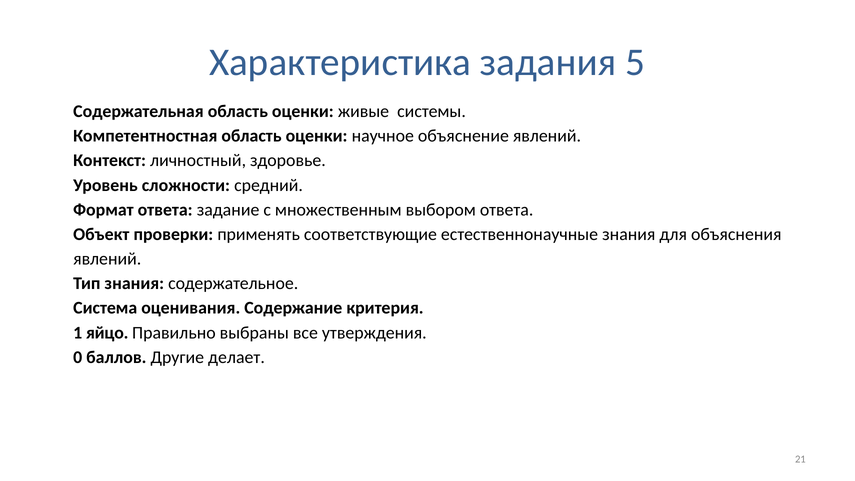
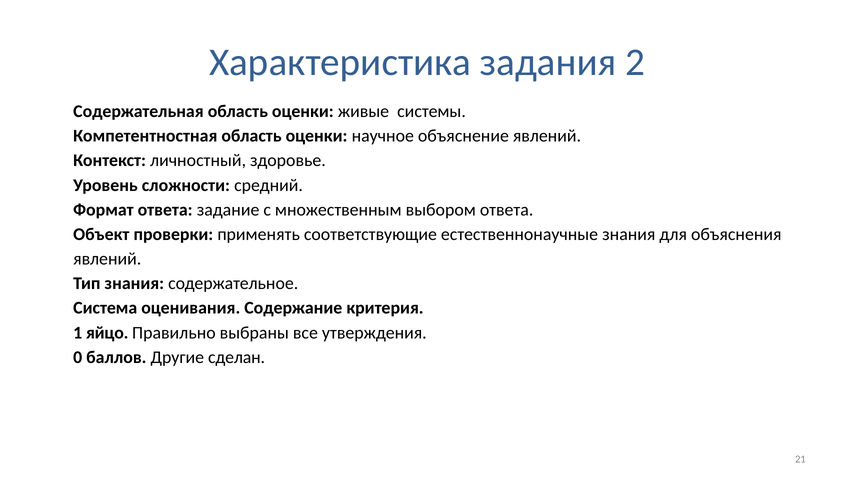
5: 5 -> 2 (635, 62)
делает: делает -> сделан (237, 357)
